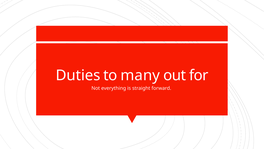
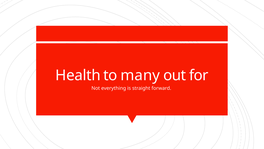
Duties: Duties -> Health (78, 75)
